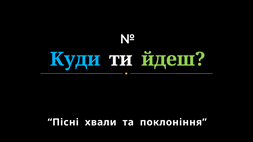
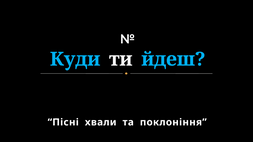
йдеш colour: light green -> light blue (173, 59)
